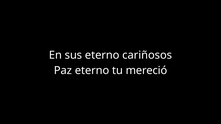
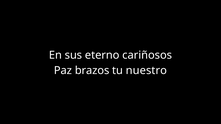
Paz eterno: eterno -> brazos (92, 71)
mereció: mereció -> nuestro (146, 71)
